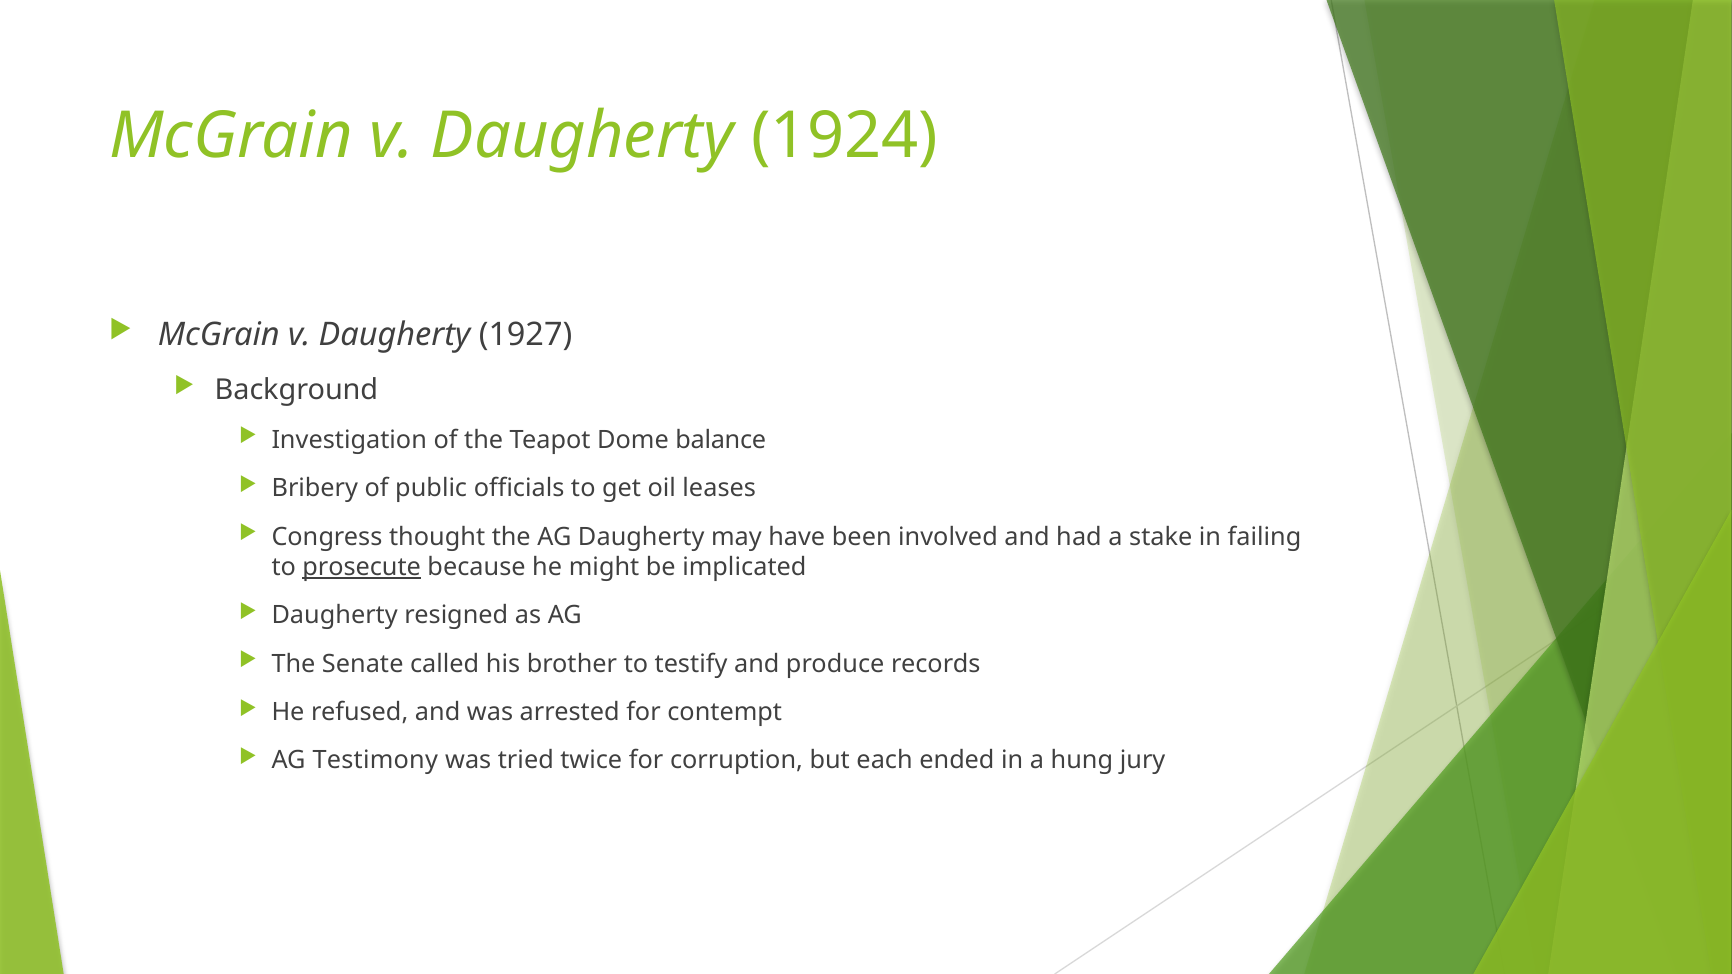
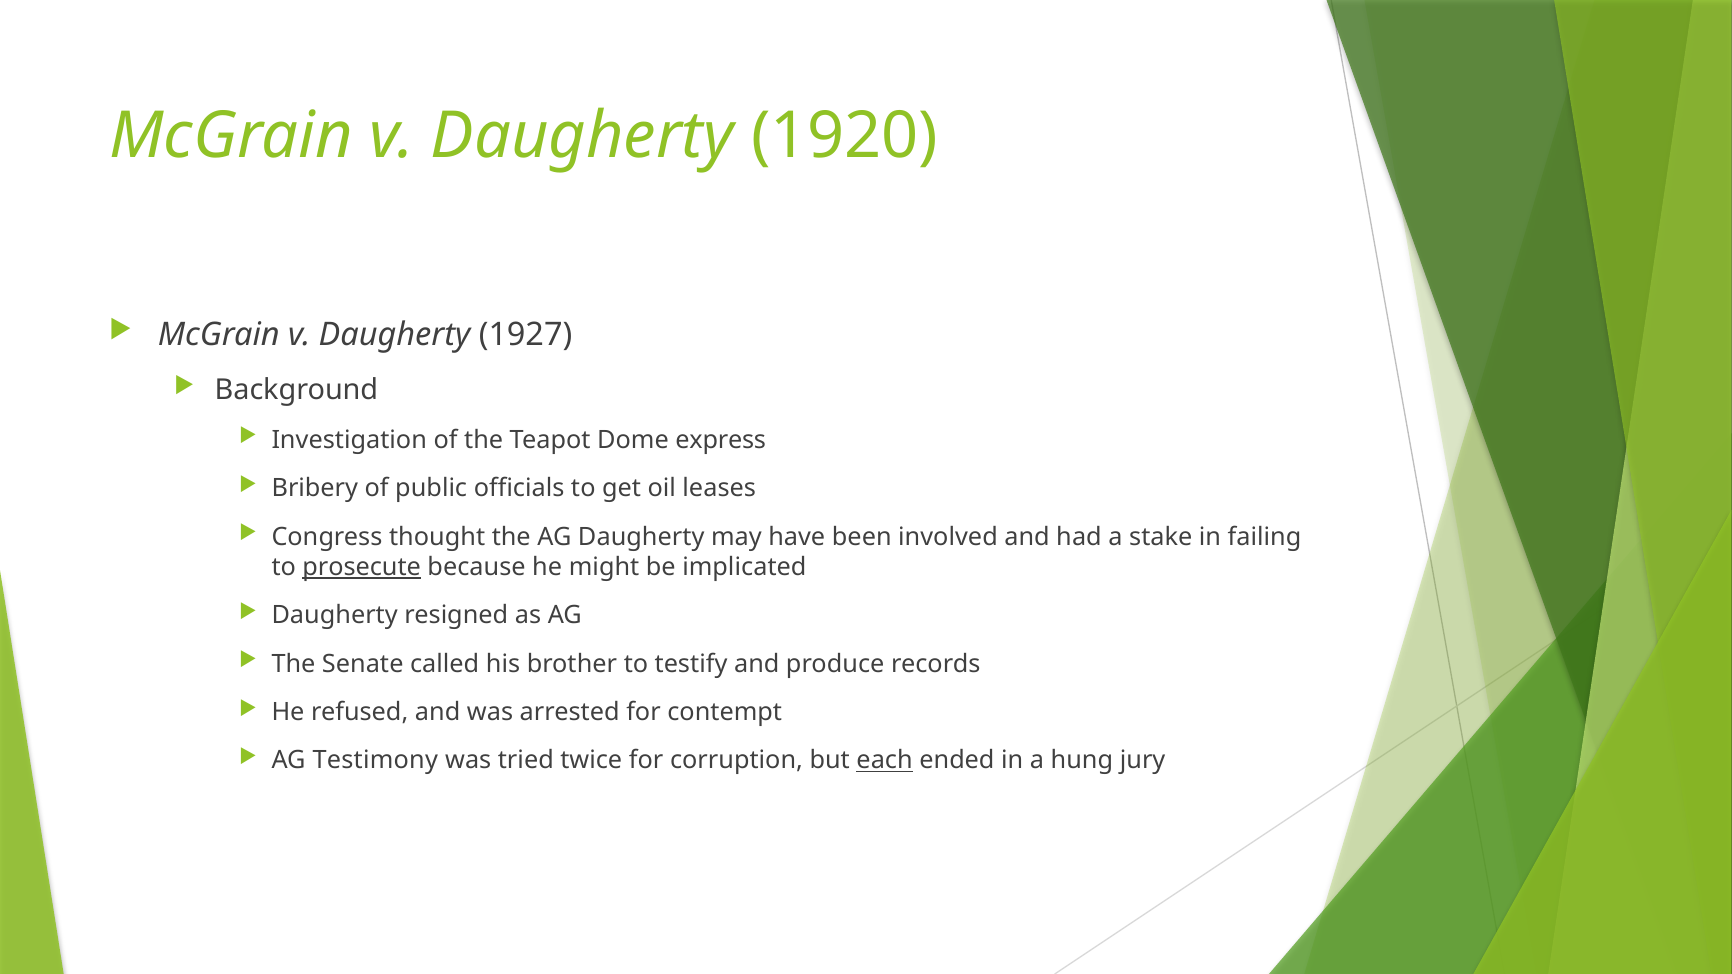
1924: 1924 -> 1920 (845, 137)
balance: balance -> express (721, 440)
each underline: none -> present (885, 761)
